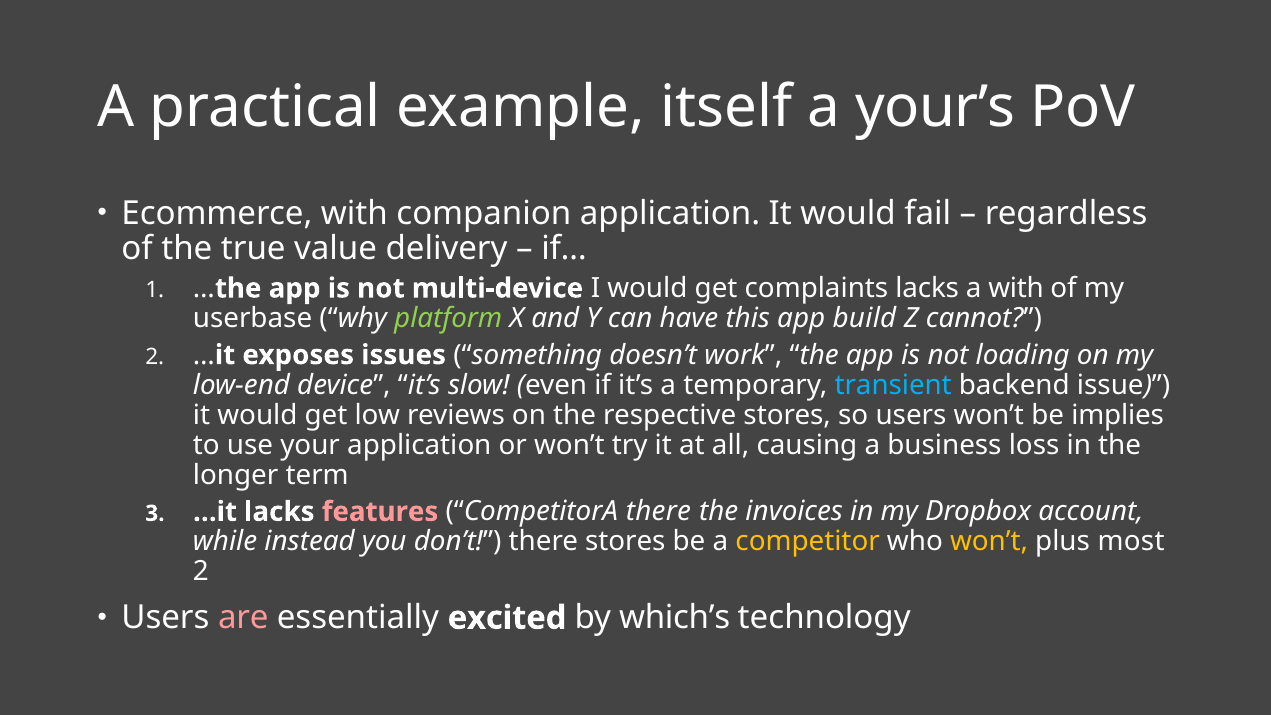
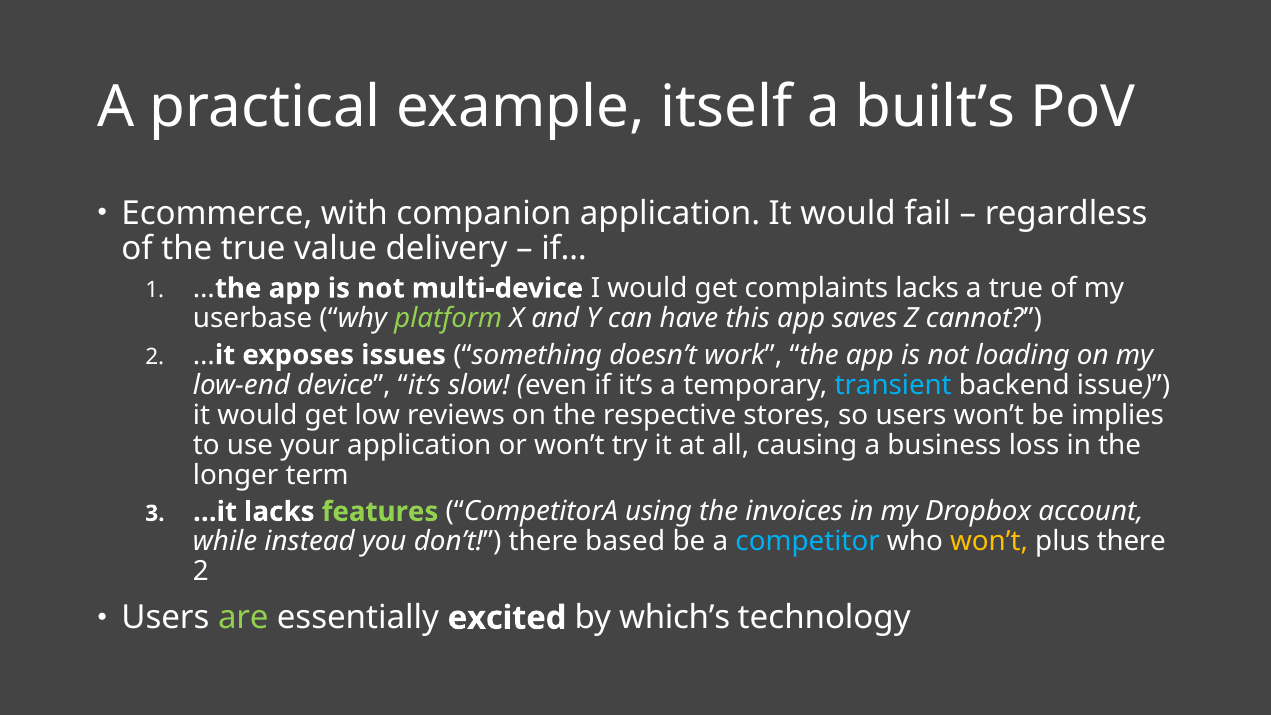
your’s: your’s -> built’s (936, 107)
a with: with -> true (1016, 288)
build: build -> saves (865, 318)
features colour: pink -> light green (380, 512)
CompetitorA there: there -> using (659, 512)
there stores: stores -> based (625, 542)
competitor colour: yellow -> light blue (808, 542)
plus most: most -> there (1131, 542)
are colour: pink -> light green (243, 618)
